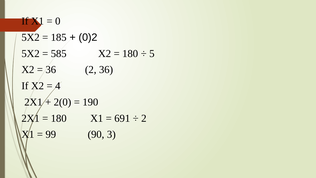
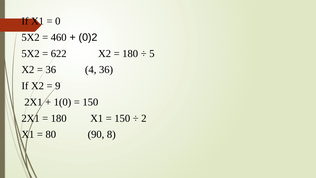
185: 185 -> 460 (59, 37)
585: 585 -> 622 (59, 54)
36 2: 2 -> 4 (91, 70)
4: 4 -> 9 (58, 86)
2(0: 2(0 -> 1(0 (62, 102)
190: 190 -> 150 (90, 102)
691: 691 -> 150 (122, 118)
99: 99 -> 80 (51, 134)
3: 3 -> 8 (111, 134)
